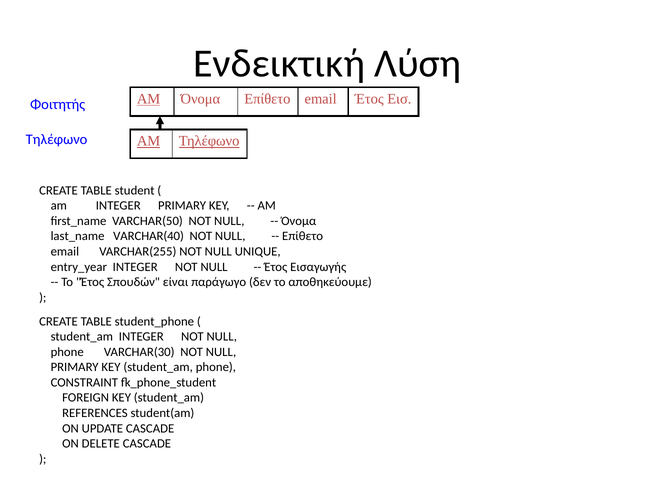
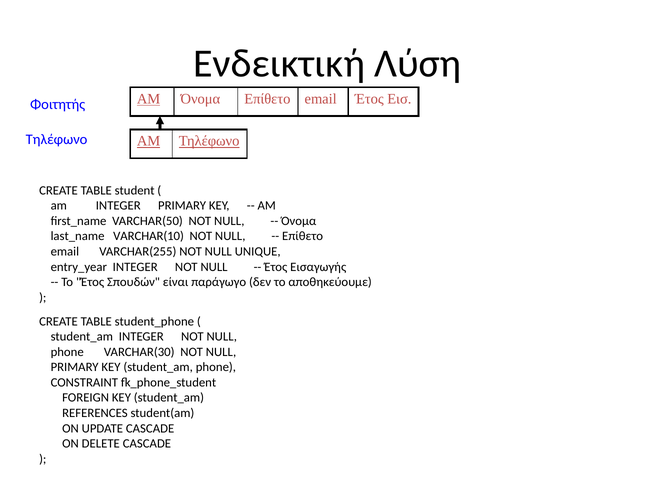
VARCHAR(40: VARCHAR(40 -> VARCHAR(10 (149, 236)
